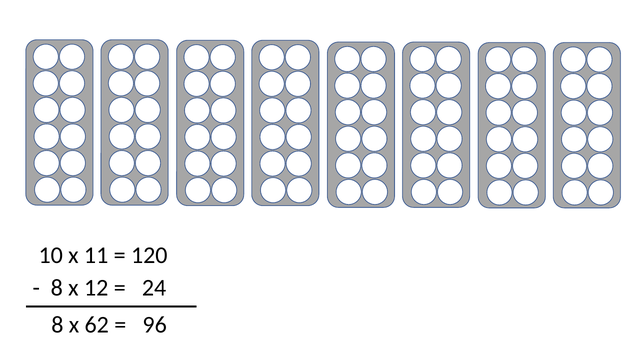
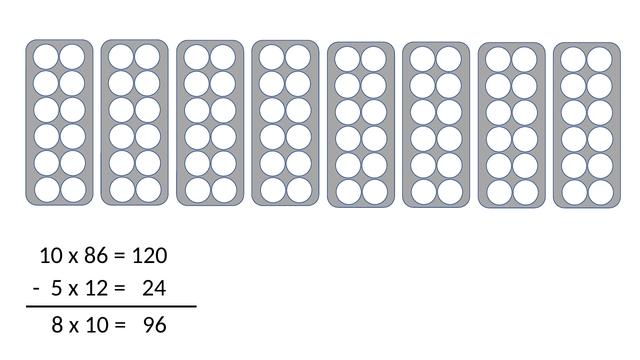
11: 11 -> 86 (96, 255)
8: 8 -> 5 (57, 288)
x 62: 62 -> 10 (97, 325)
